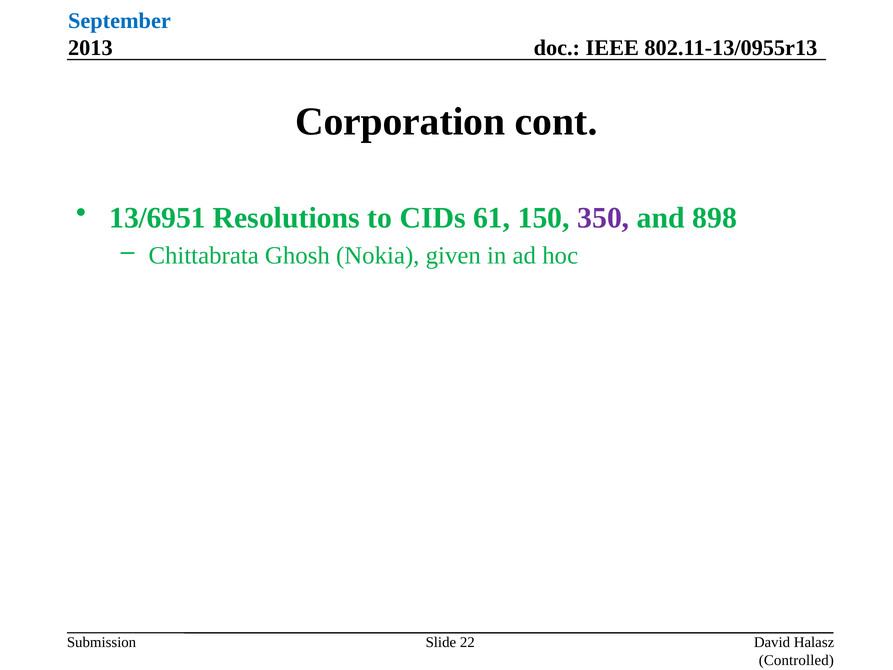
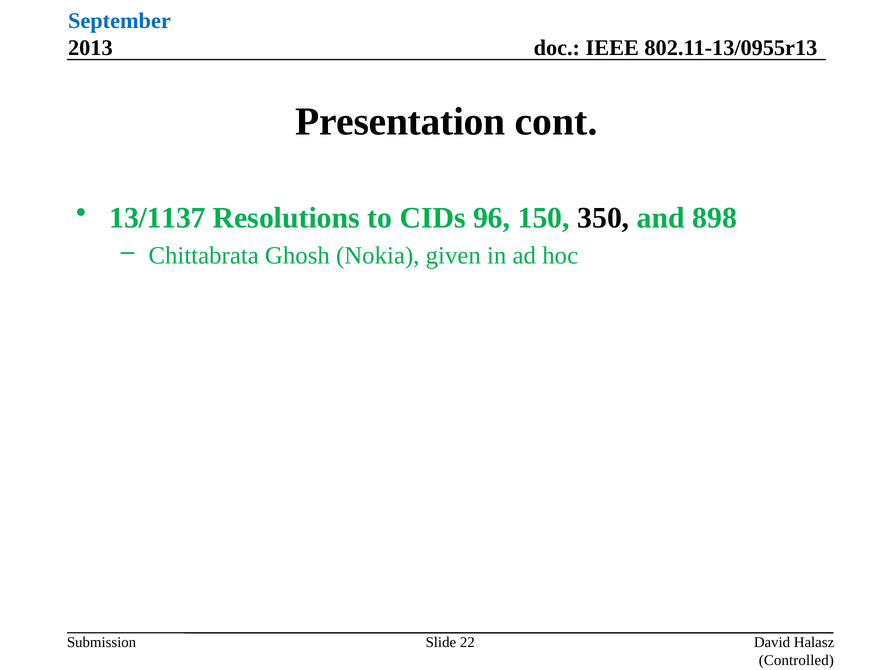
Corporation: Corporation -> Presentation (400, 122)
13/6951: 13/6951 -> 13/1137 (158, 218)
61: 61 -> 96 (492, 218)
350 colour: purple -> black (603, 218)
